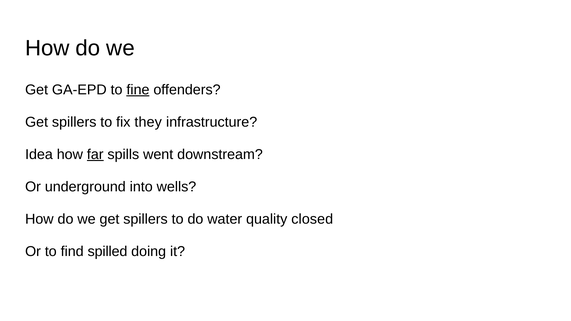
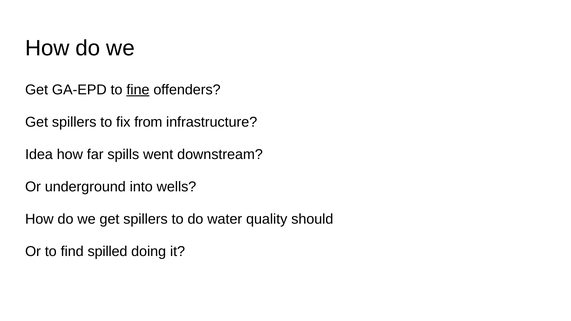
they: they -> from (148, 122)
far underline: present -> none (95, 155)
closed: closed -> should (312, 219)
